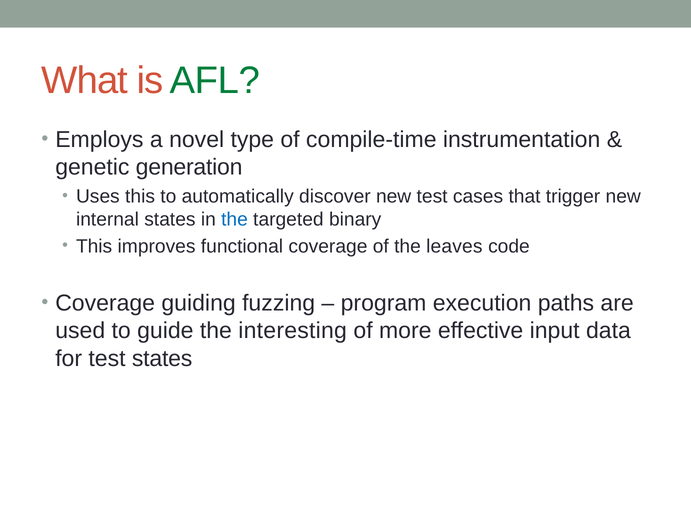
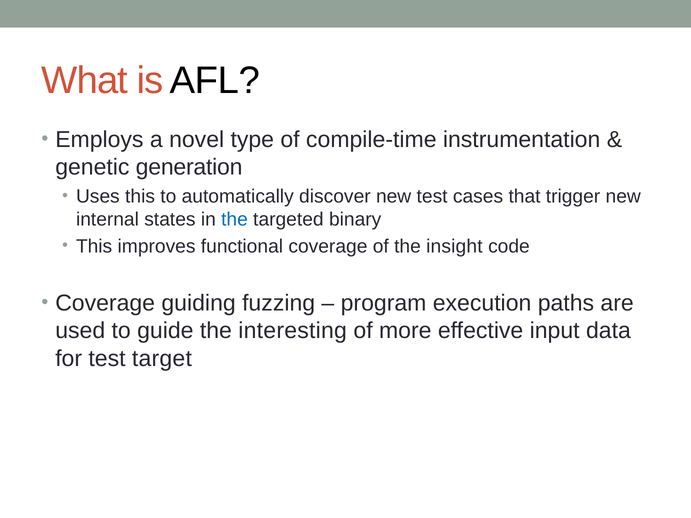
AFL colour: green -> black (215, 80)
leaves: leaves -> insight (454, 246)
test states: states -> target (162, 359)
